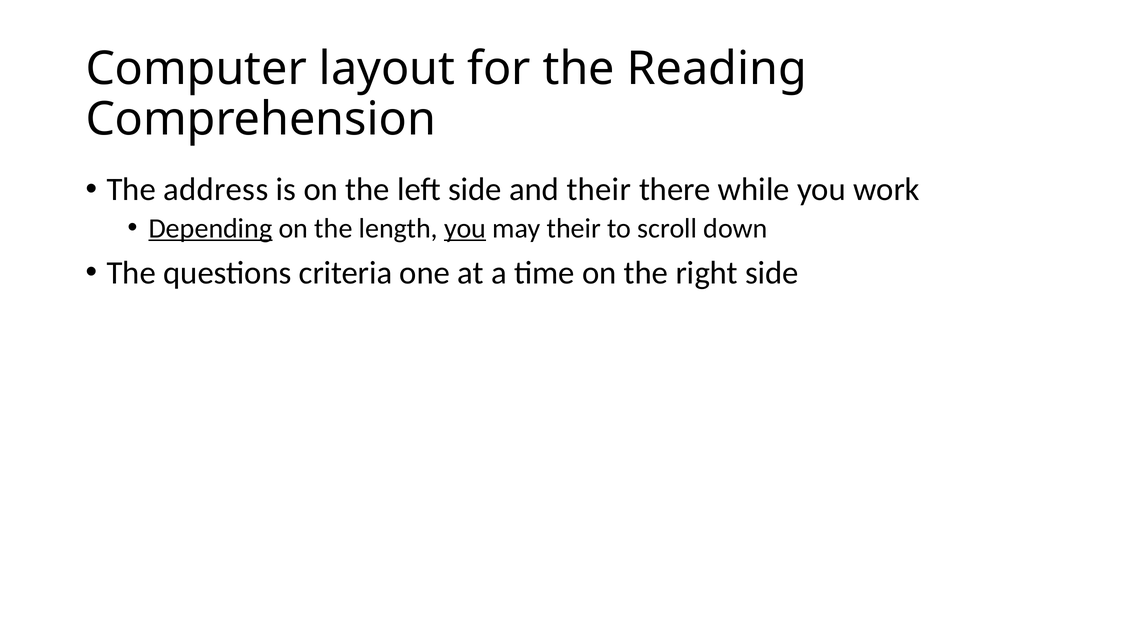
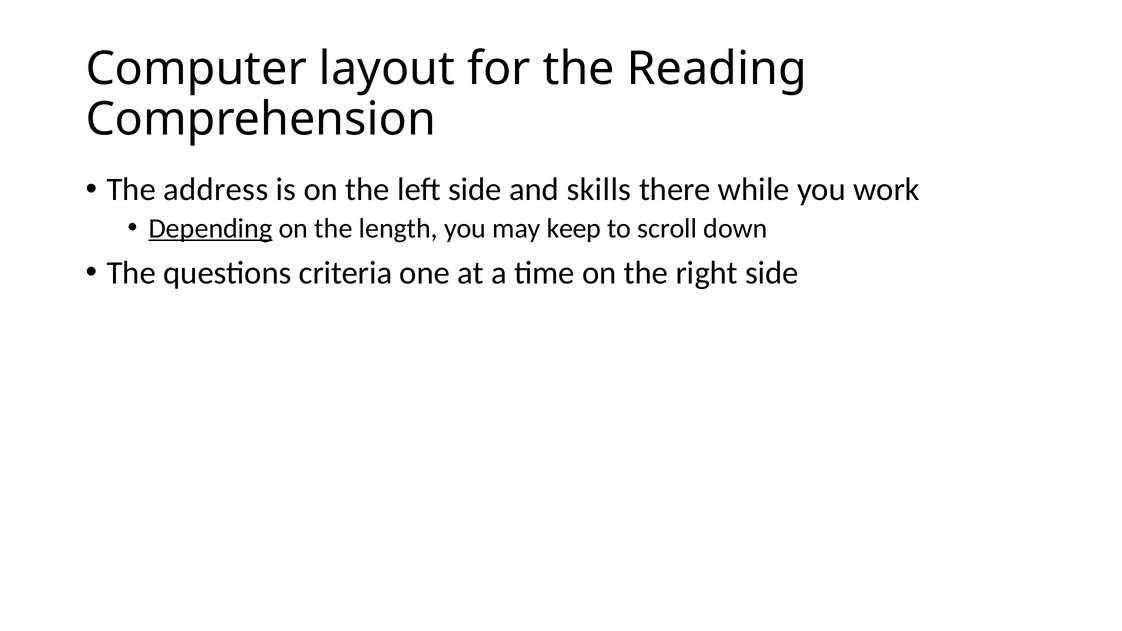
and their: their -> skills (599, 190)
you underline: present -> none (465, 228)
may their: their -> keep (574, 228)
